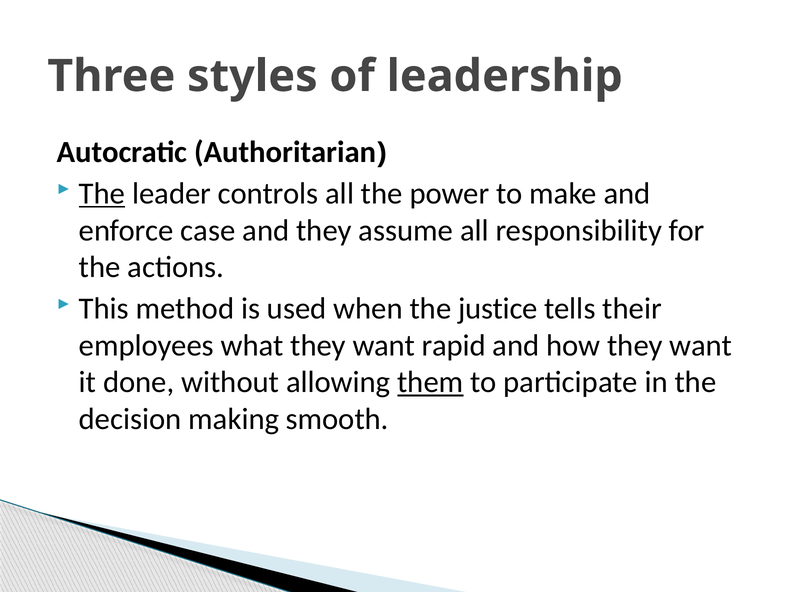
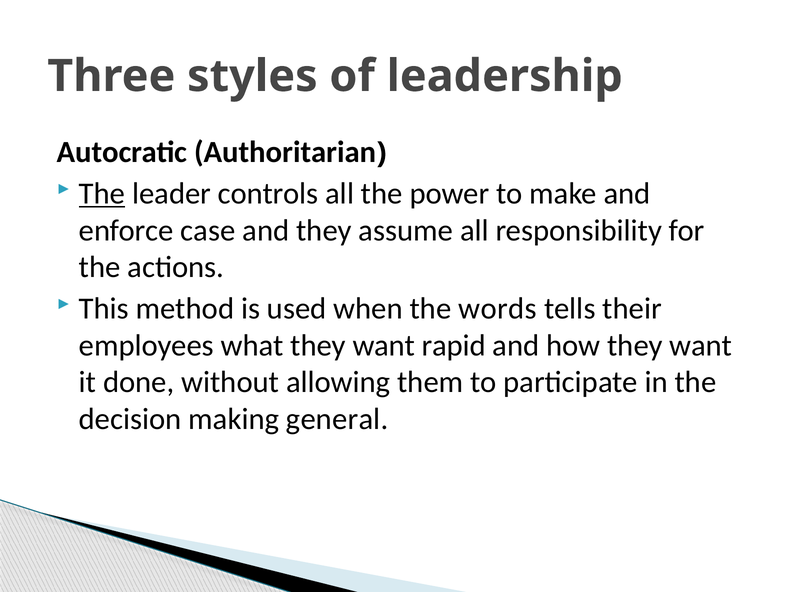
justice: justice -> words (498, 309)
them underline: present -> none (430, 383)
smooth: smooth -> general (337, 419)
